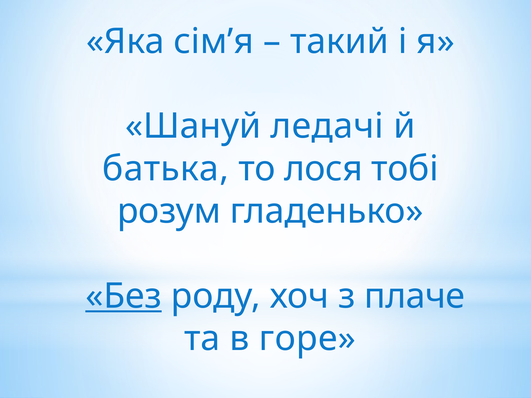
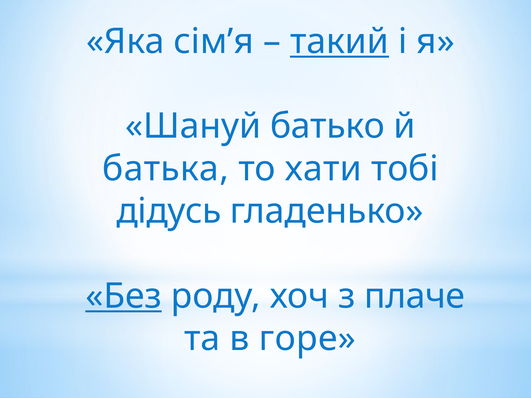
такий underline: none -> present (339, 41)
ледачі: ледачі -> батько (328, 126)
лося: лося -> хати (323, 169)
розум: розум -> дідусь (169, 211)
